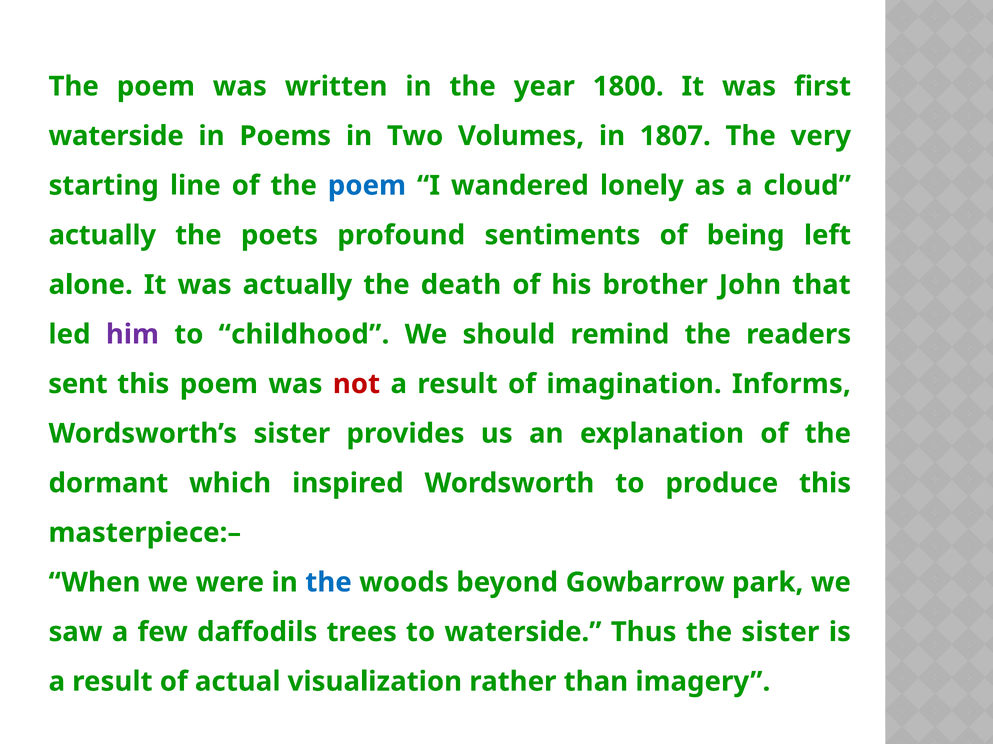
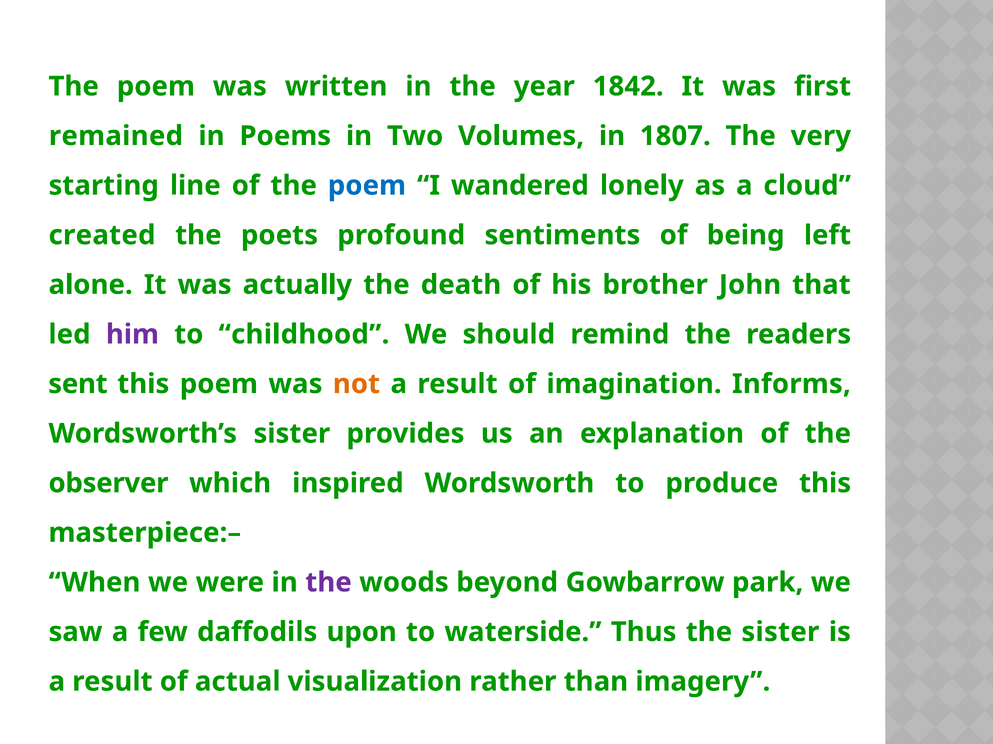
1800: 1800 -> 1842 (628, 86)
waterside: waterside -> remained (116, 136)
actually: actually -> created (102, 235)
not colour: red -> orange (356, 384)
dormant: dormant -> observer (108, 484)
the colour: blue -> purple (329, 583)
trees: trees -> upon (362, 633)
